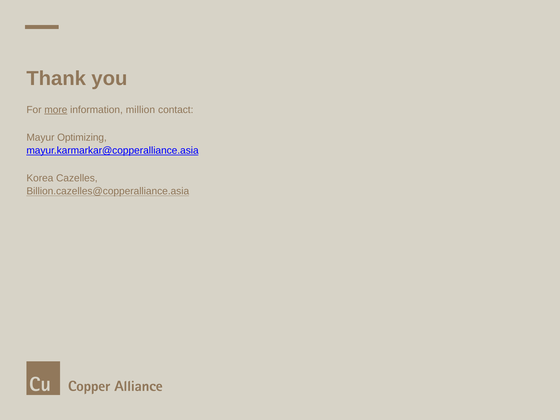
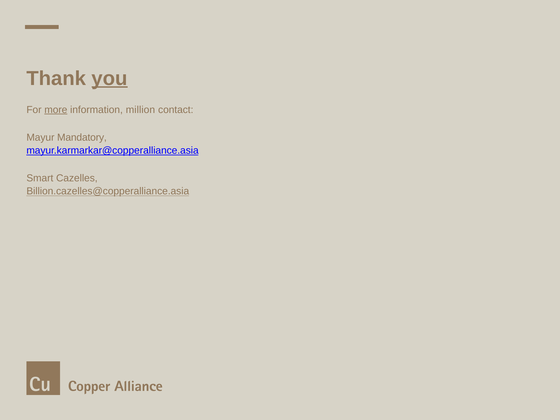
you underline: none -> present (110, 78)
Optimizing: Optimizing -> Mandatory (82, 137)
Korea: Korea -> Smart (40, 178)
